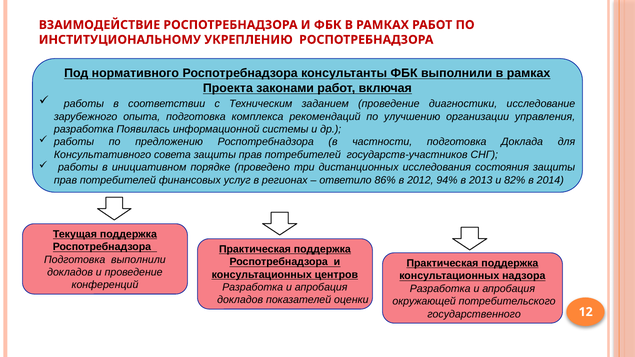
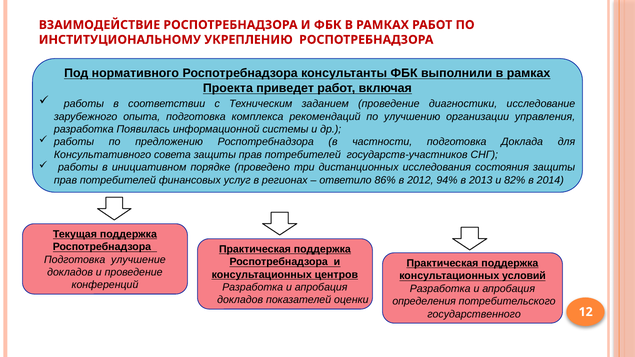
законами: законами -> приведет (285, 88)
Подготовка выполнили: выполнили -> улучшение (138, 260)
надзора: надзора -> условий (524, 276)
окружающей: окружающей -> определения (424, 302)
